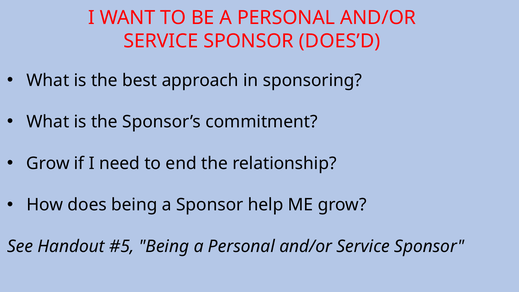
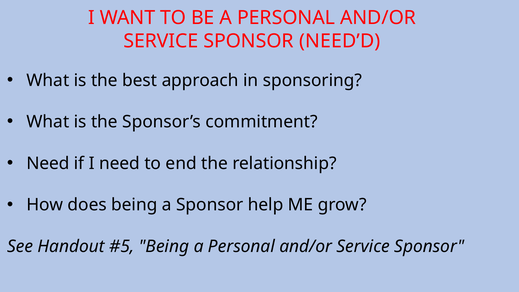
DOES’D: DOES’D -> NEED’D (340, 41)
Grow: Grow -> Need (48, 163)
